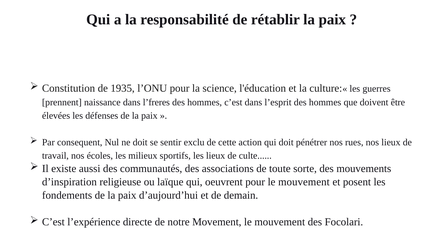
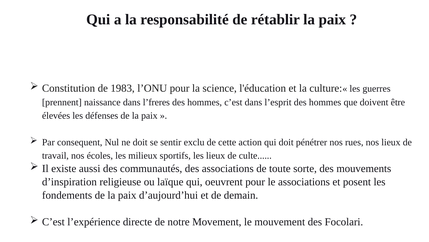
1935: 1935 -> 1983 (123, 88)
pour le mouvement: mouvement -> associations (304, 181)
